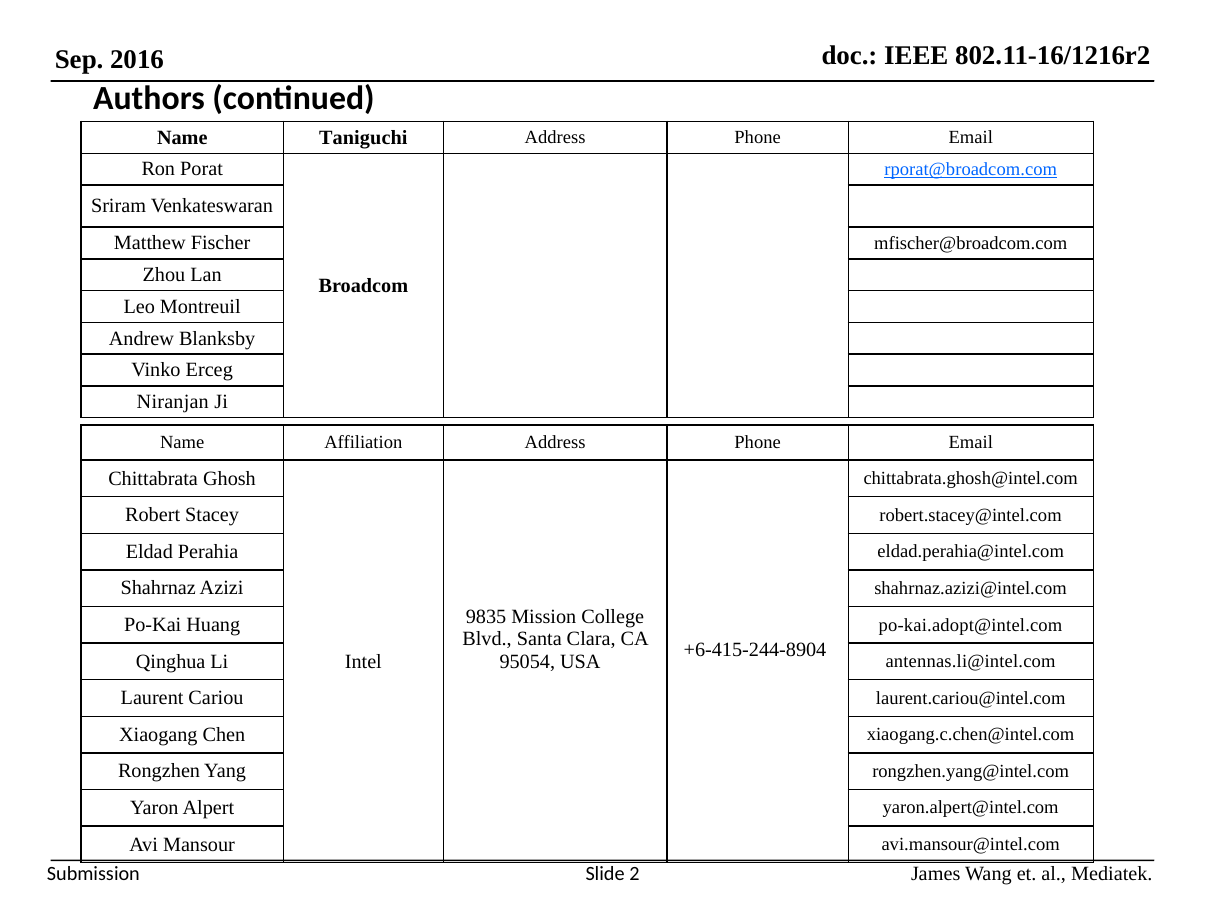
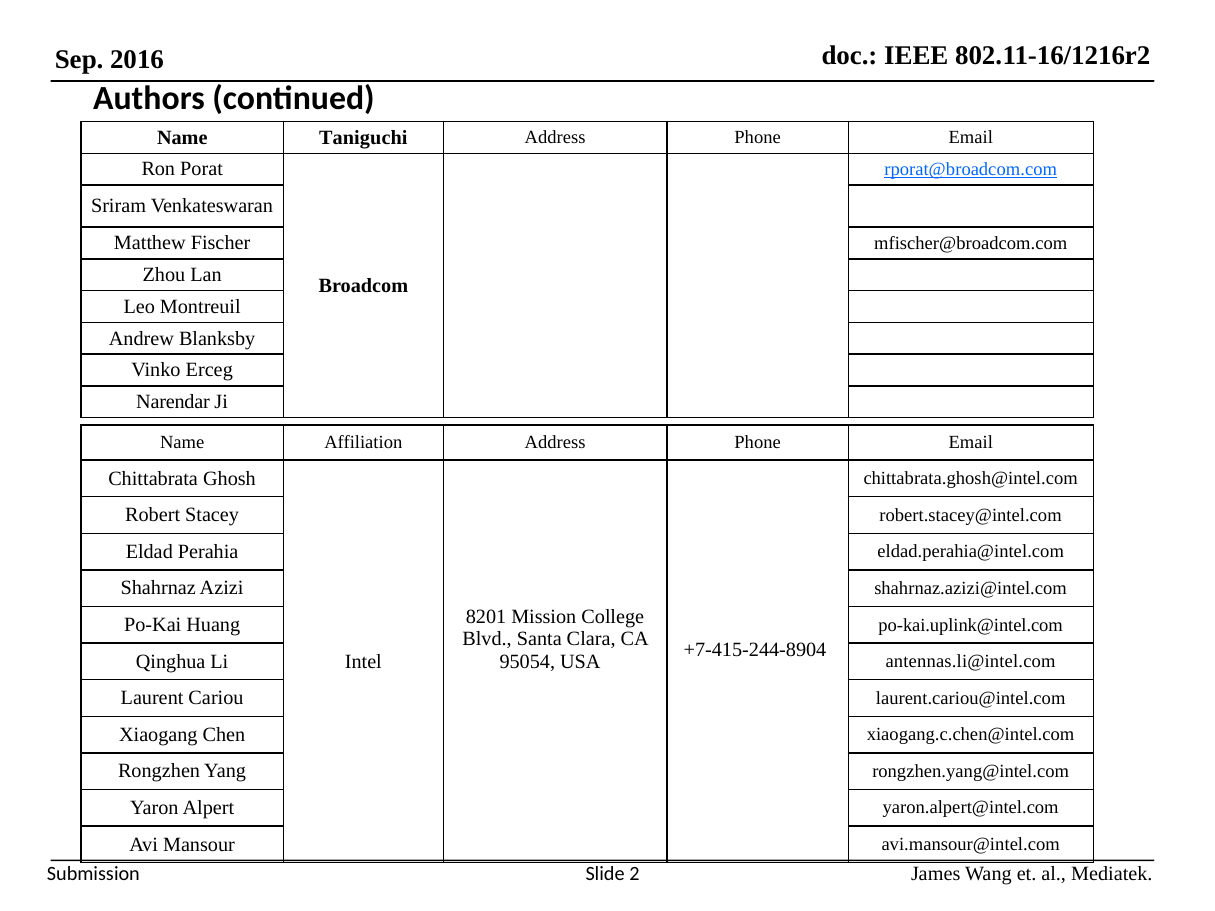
Niranjan: Niranjan -> Narendar (173, 402)
9835: 9835 -> 8201 (486, 617)
po-kai.adopt@intel.com: po-kai.adopt@intel.com -> po-kai.uplink@intel.com (971, 625)
+6-415-244-8904: +6-415-244-8904 -> +7-415-244-8904 (755, 650)
